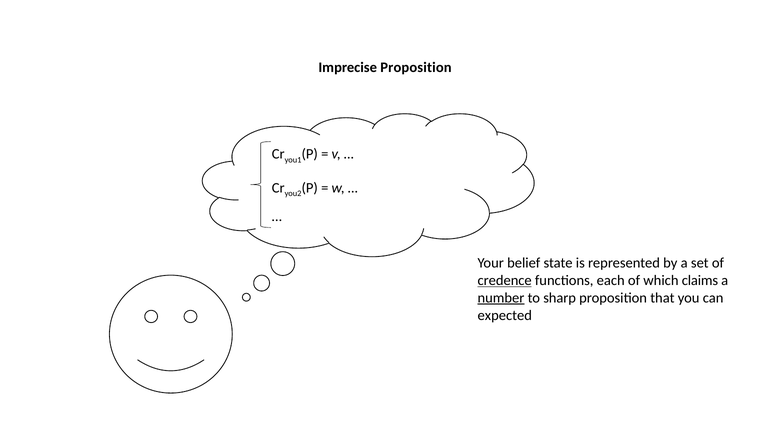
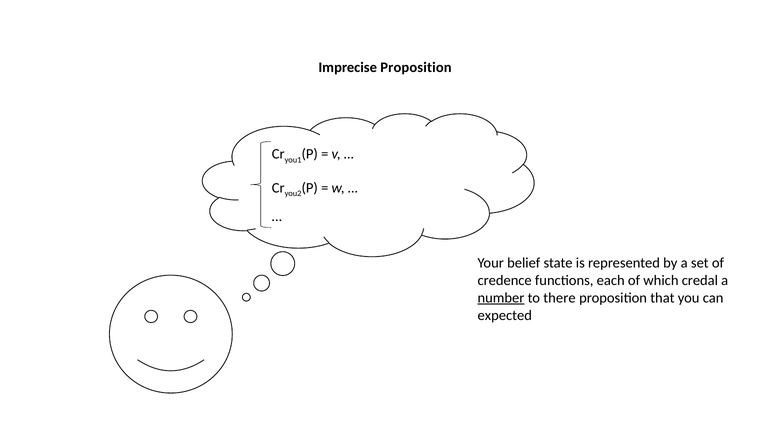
credence underline: present -> none (505, 281)
claims: claims -> credal (700, 281)
sharp: sharp -> there (559, 298)
